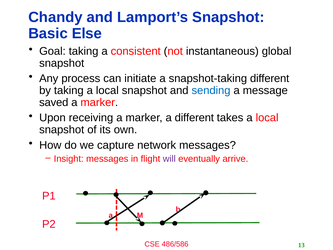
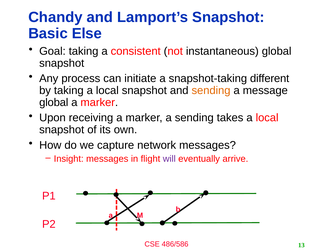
sending colour: blue -> orange (211, 90)
saved: saved -> global (54, 102)
a different: different -> sending (194, 118)
